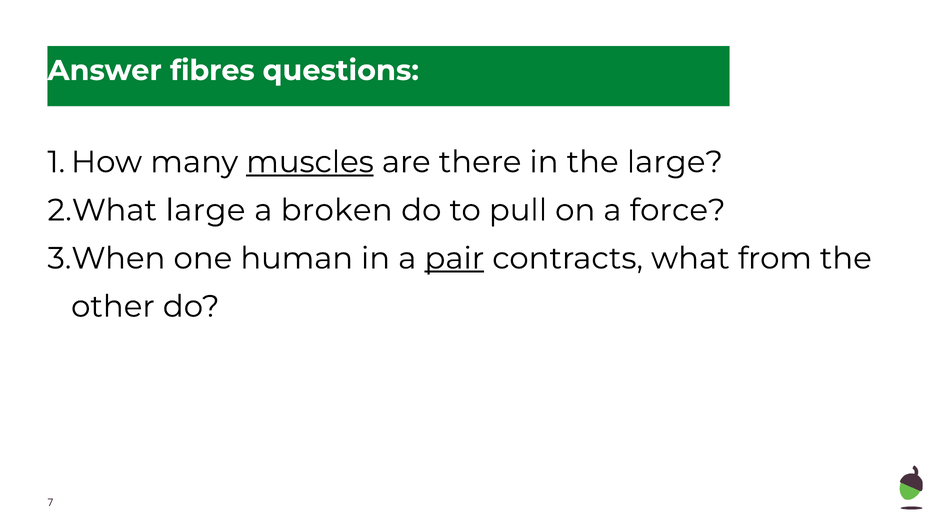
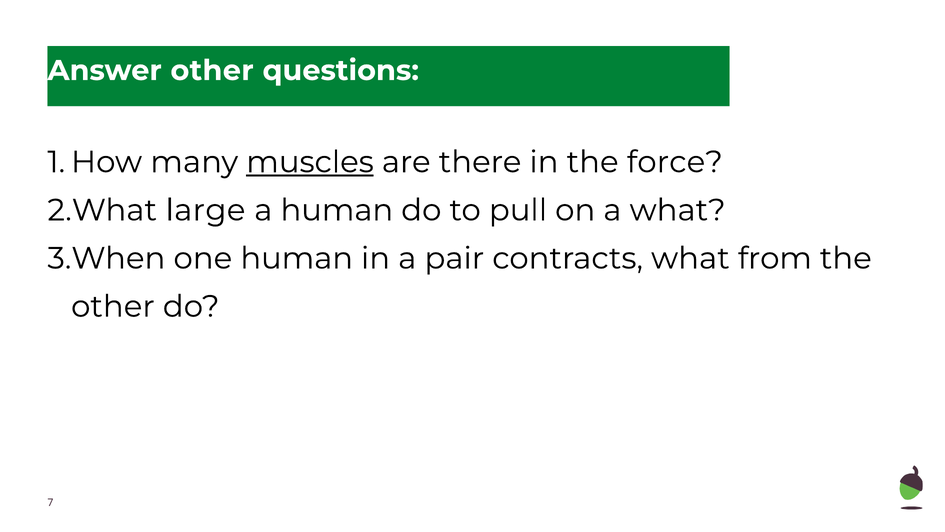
Answer fibres: fibres -> other (212, 71)
the large: large -> force (675, 162)
a broken: broken -> human (337, 210)
a force: force -> what (678, 210)
pair underline: present -> none (454, 258)
